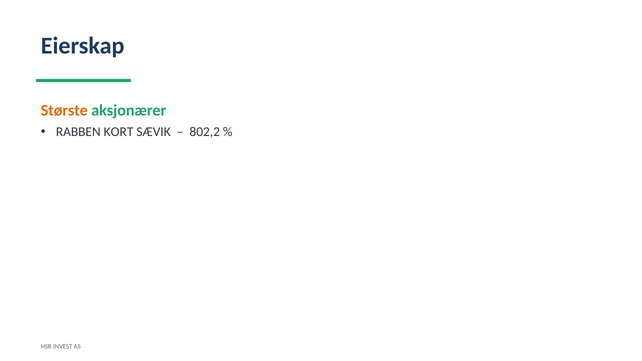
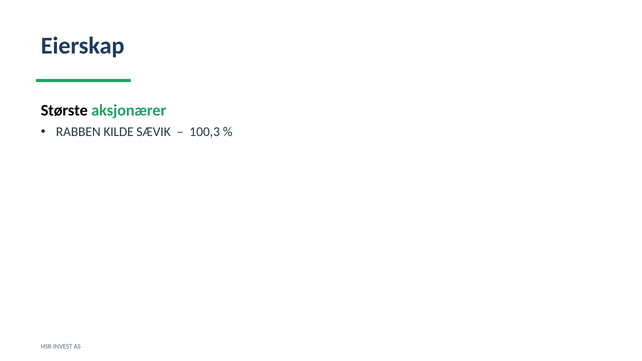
Største colour: orange -> black (64, 111)
KORT: KORT -> KILDE (119, 132)
802,2: 802,2 -> 100,3 (205, 132)
